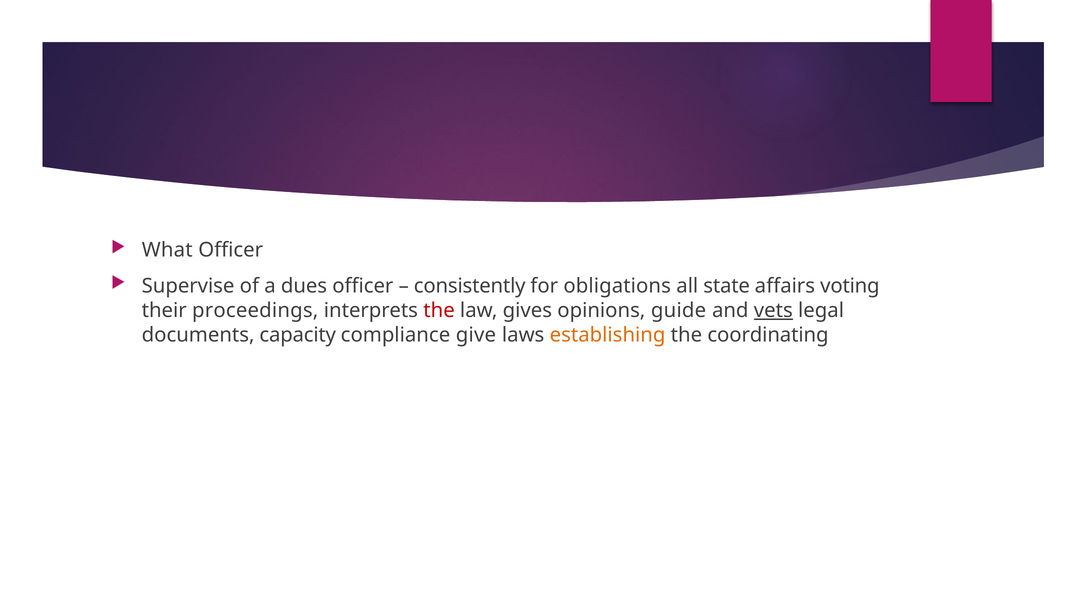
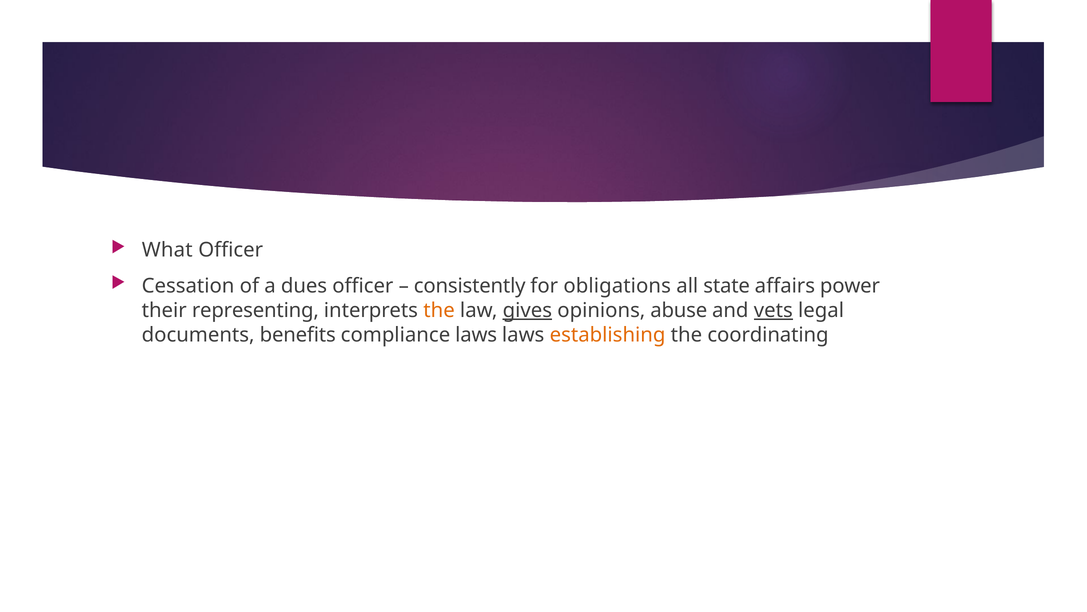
Supervise: Supervise -> Cessation (188, 286)
voting: voting -> power (850, 286)
proceedings: proceedings -> representing (255, 310)
the colour: red -> orange (439, 310)
gives underline: none -> present (527, 310)
guide: guide -> abuse (679, 310)
capacity: capacity -> benefits (298, 335)
compliance give: give -> laws (476, 335)
